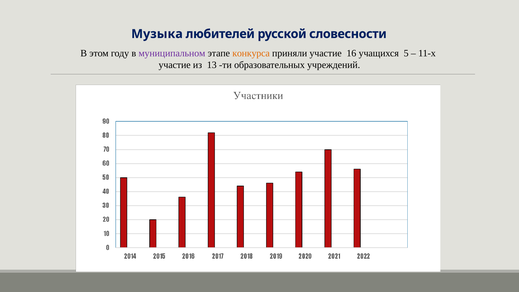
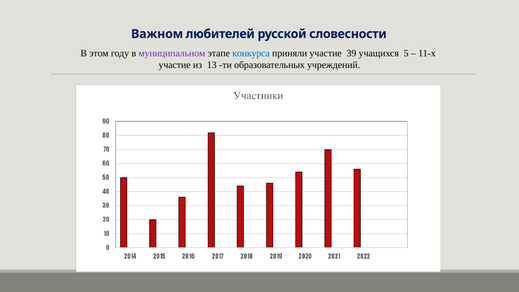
Музыка: Музыка -> Важном (157, 34)
конкурса colour: orange -> blue (251, 53)
16: 16 -> 39 (351, 53)
